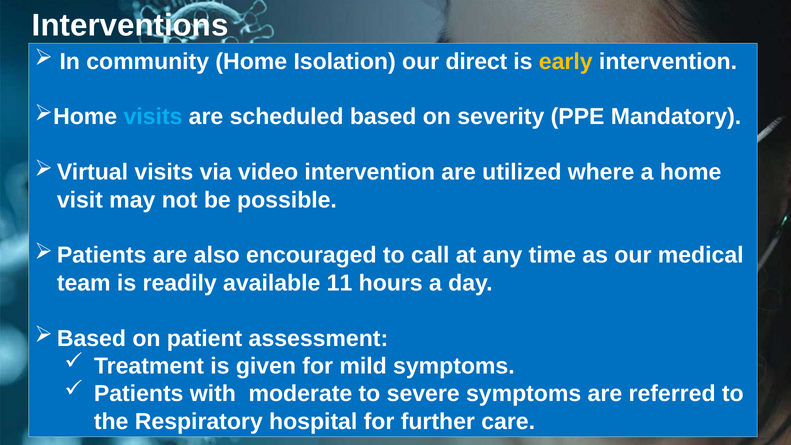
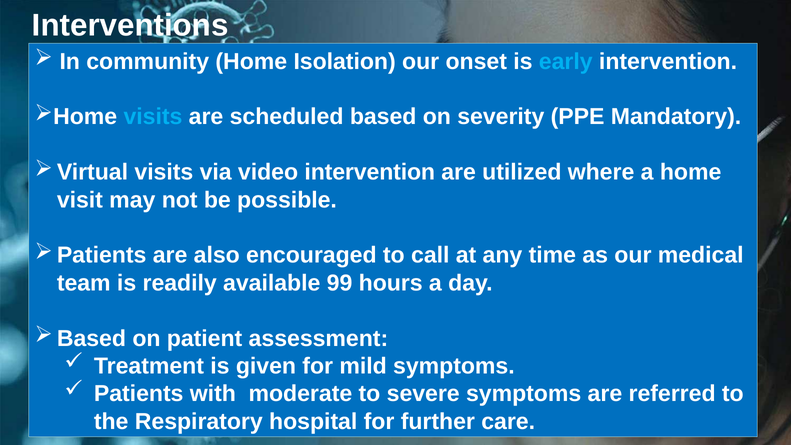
direct: direct -> onset (476, 61)
early colour: yellow -> light blue (566, 61)
11: 11 -> 99 (340, 283)
